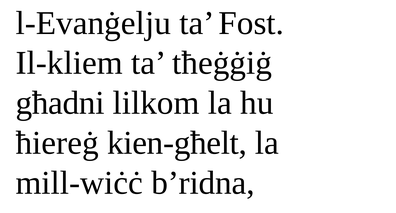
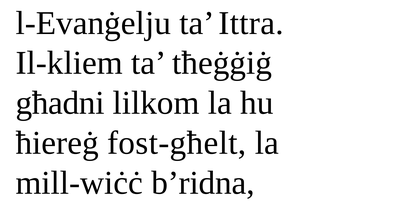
Fost: Fost -> Ittra (251, 23)
kien-għelt: kien-għelt -> fost-għelt (177, 143)
